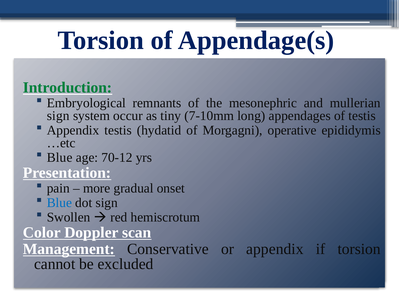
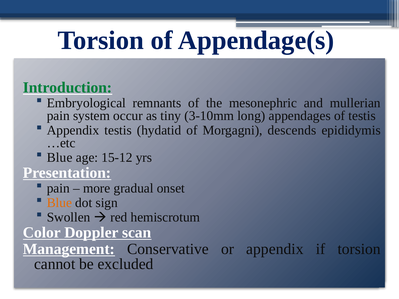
sign: sign -> pain (58, 116)
7-10mm: 7-10mm -> 3-10mm (209, 116)
operative: operative -> descends (292, 130)
70-12: 70-12 -> 15-12 (117, 158)
Blue colour: blue -> orange (59, 203)
